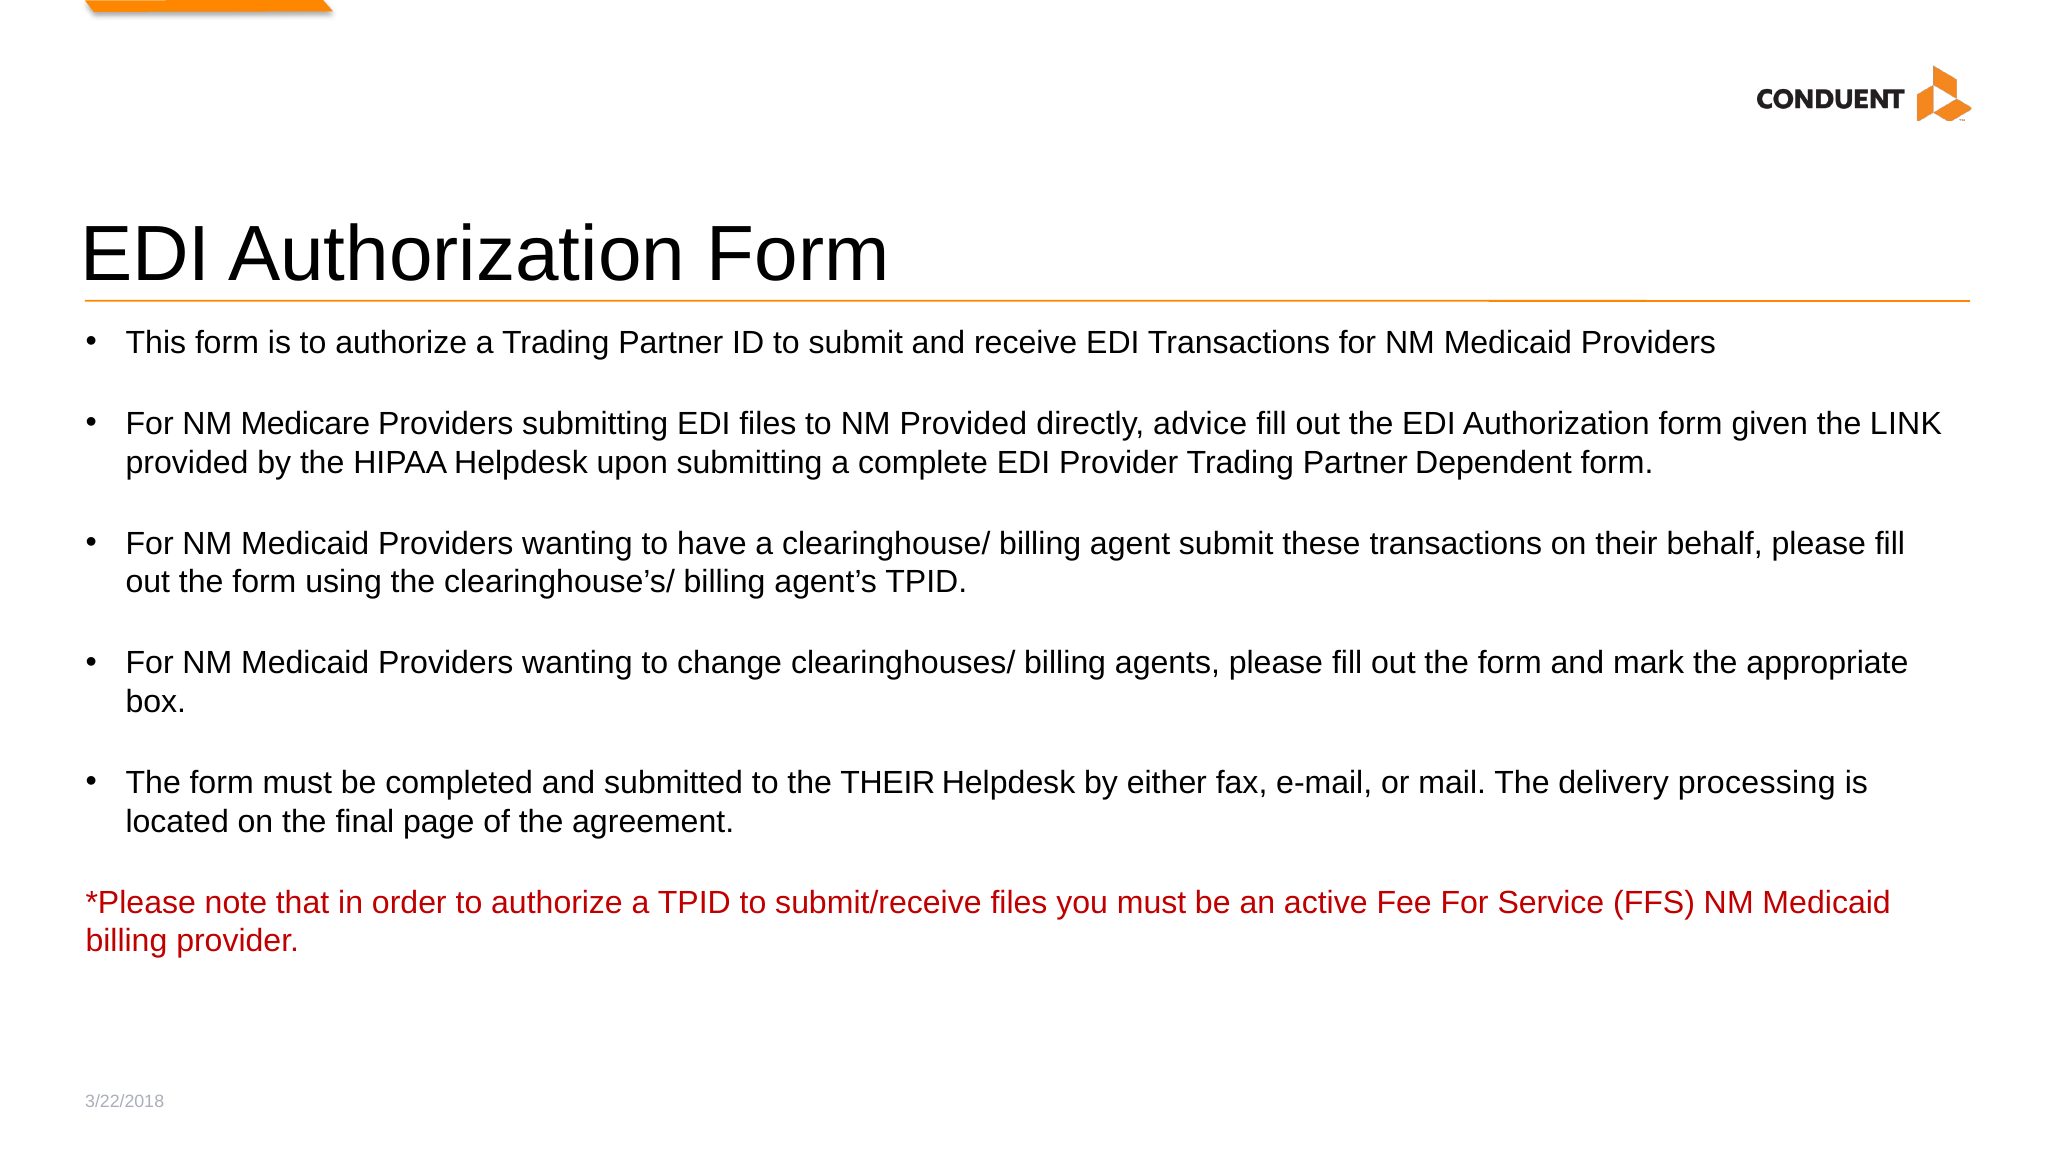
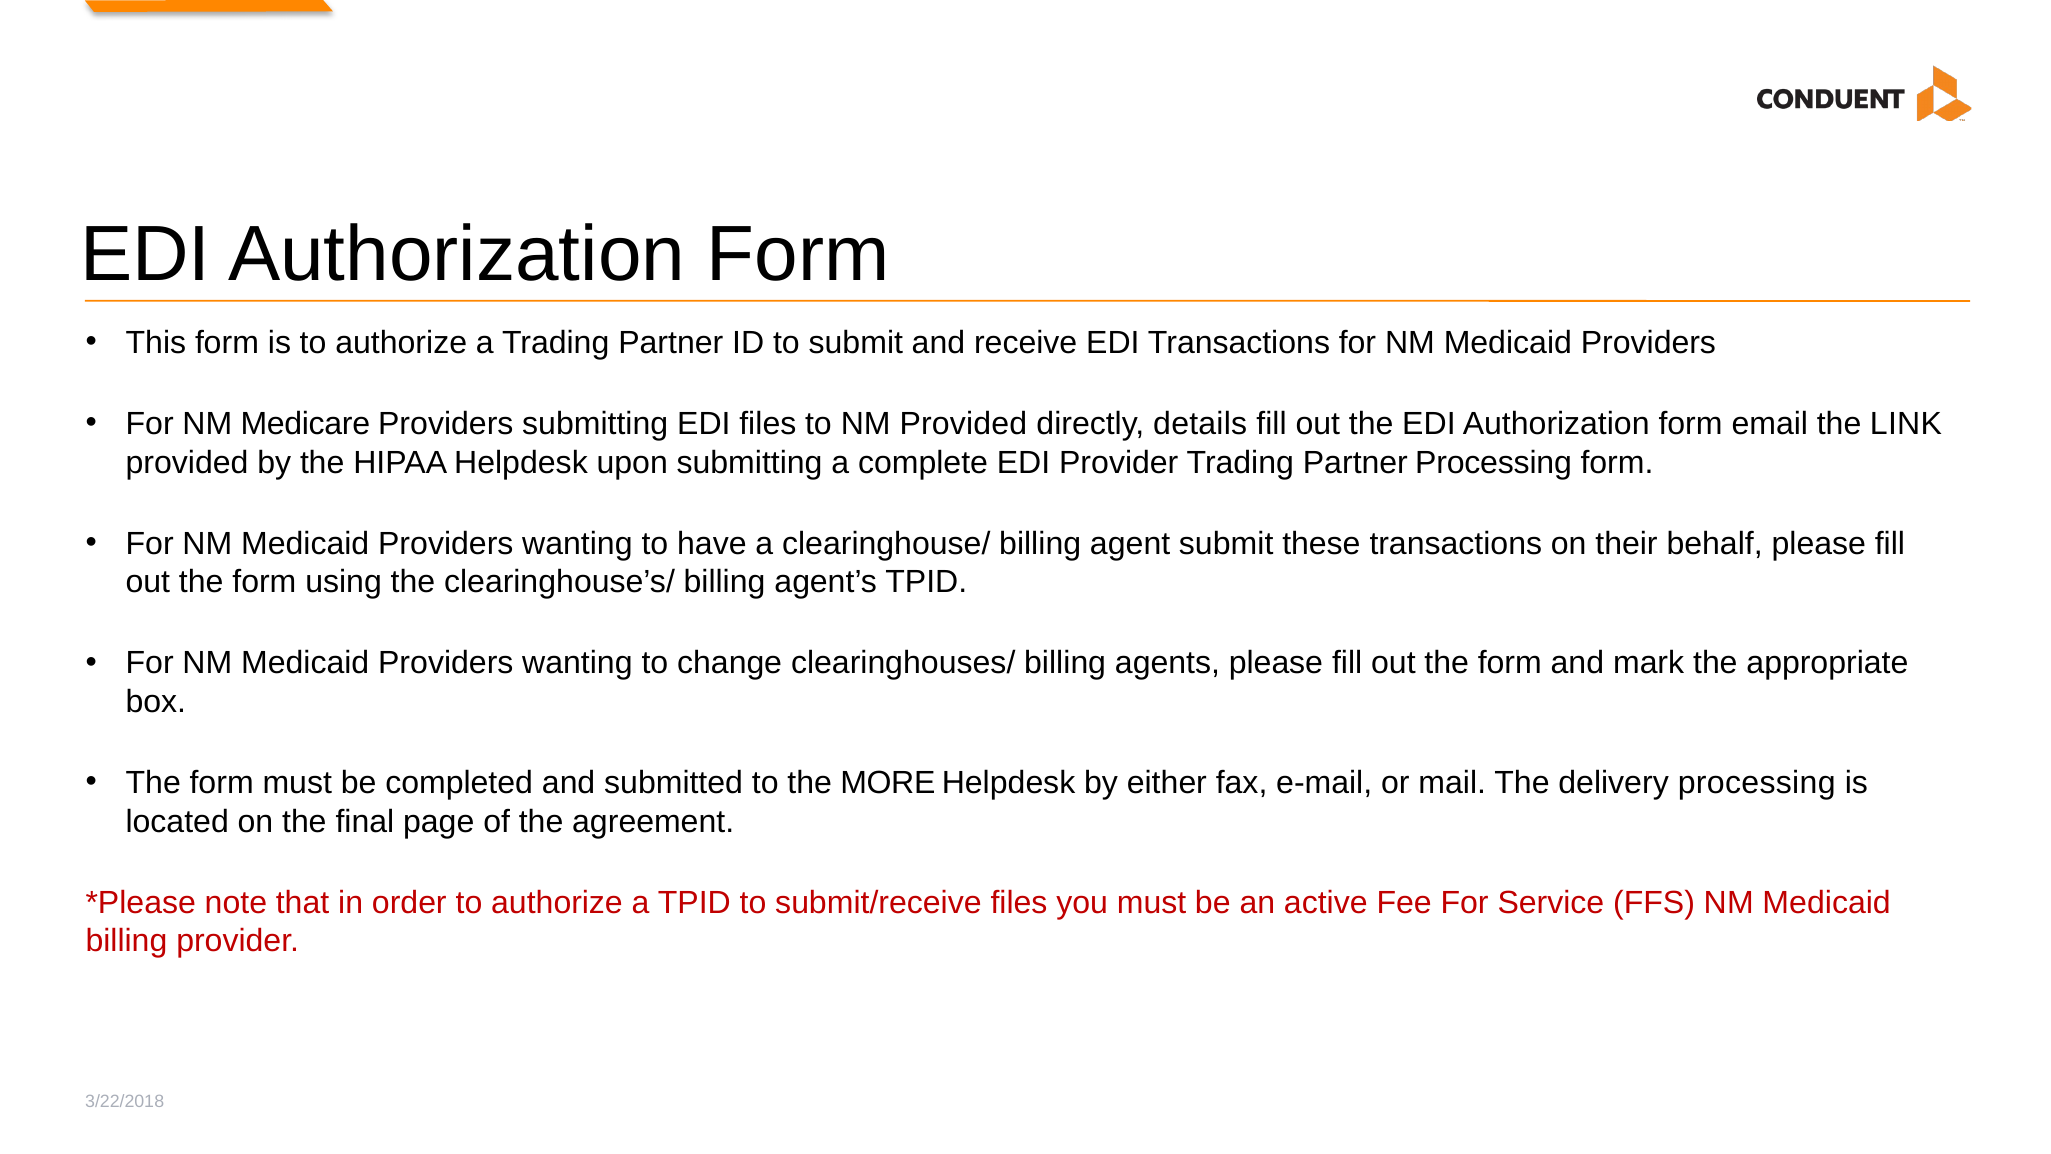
advice: advice -> details (1200, 424)
given: given -> email (1770, 424)
Partner Dependent: Dependent -> Processing (1494, 462)
the THEIR: THEIR -> MORE (888, 783)
